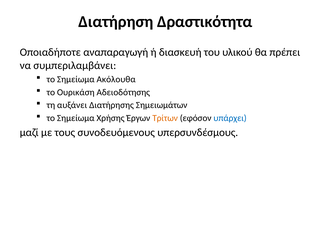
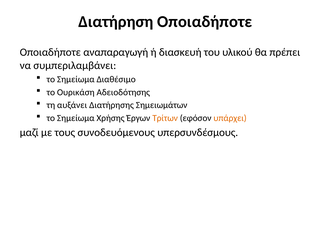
Διατήρηση Δραστικότητα: Δραστικότητα -> Οποιαδήποτε (205, 22)
Ακόλουθα: Ακόλουθα -> Διαθέσιμο (116, 79)
υπάρχει colour: blue -> orange (230, 118)
